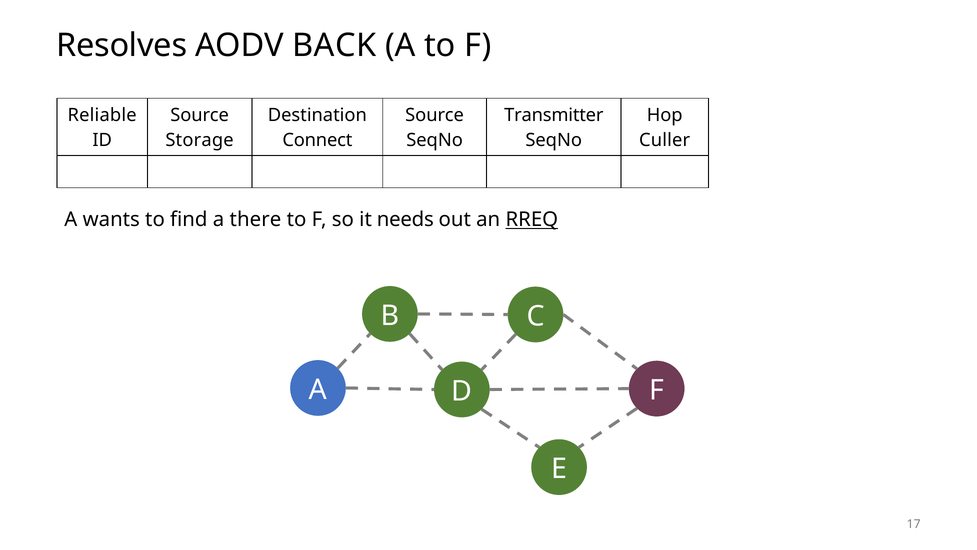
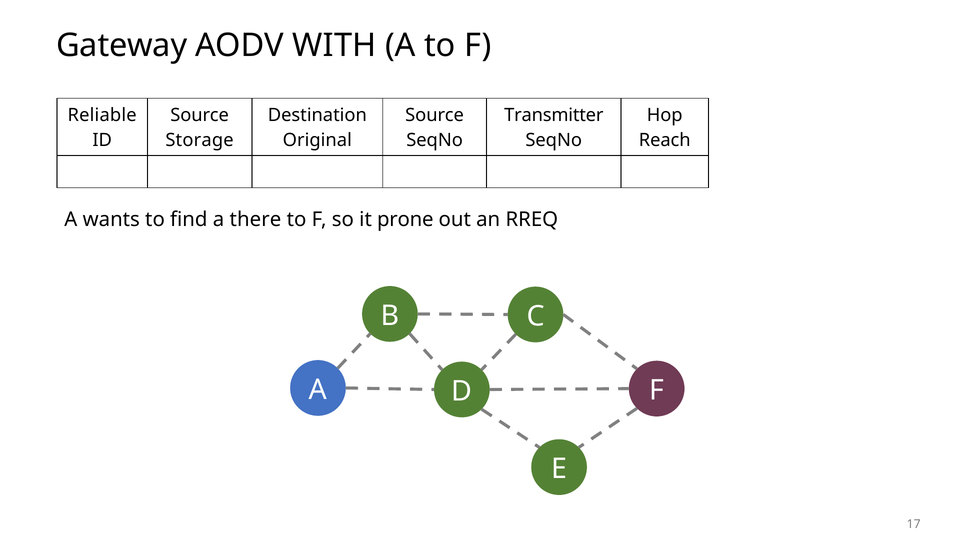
Resolves: Resolves -> Gateway (122, 46)
BACK: BACK -> WITH (334, 46)
Connect: Connect -> Original (317, 140)
Culler: Culler -> Reach (665, 140)
needs: needs -> prone (405, 220)
RREQ underline: present -> none (532, 220)
